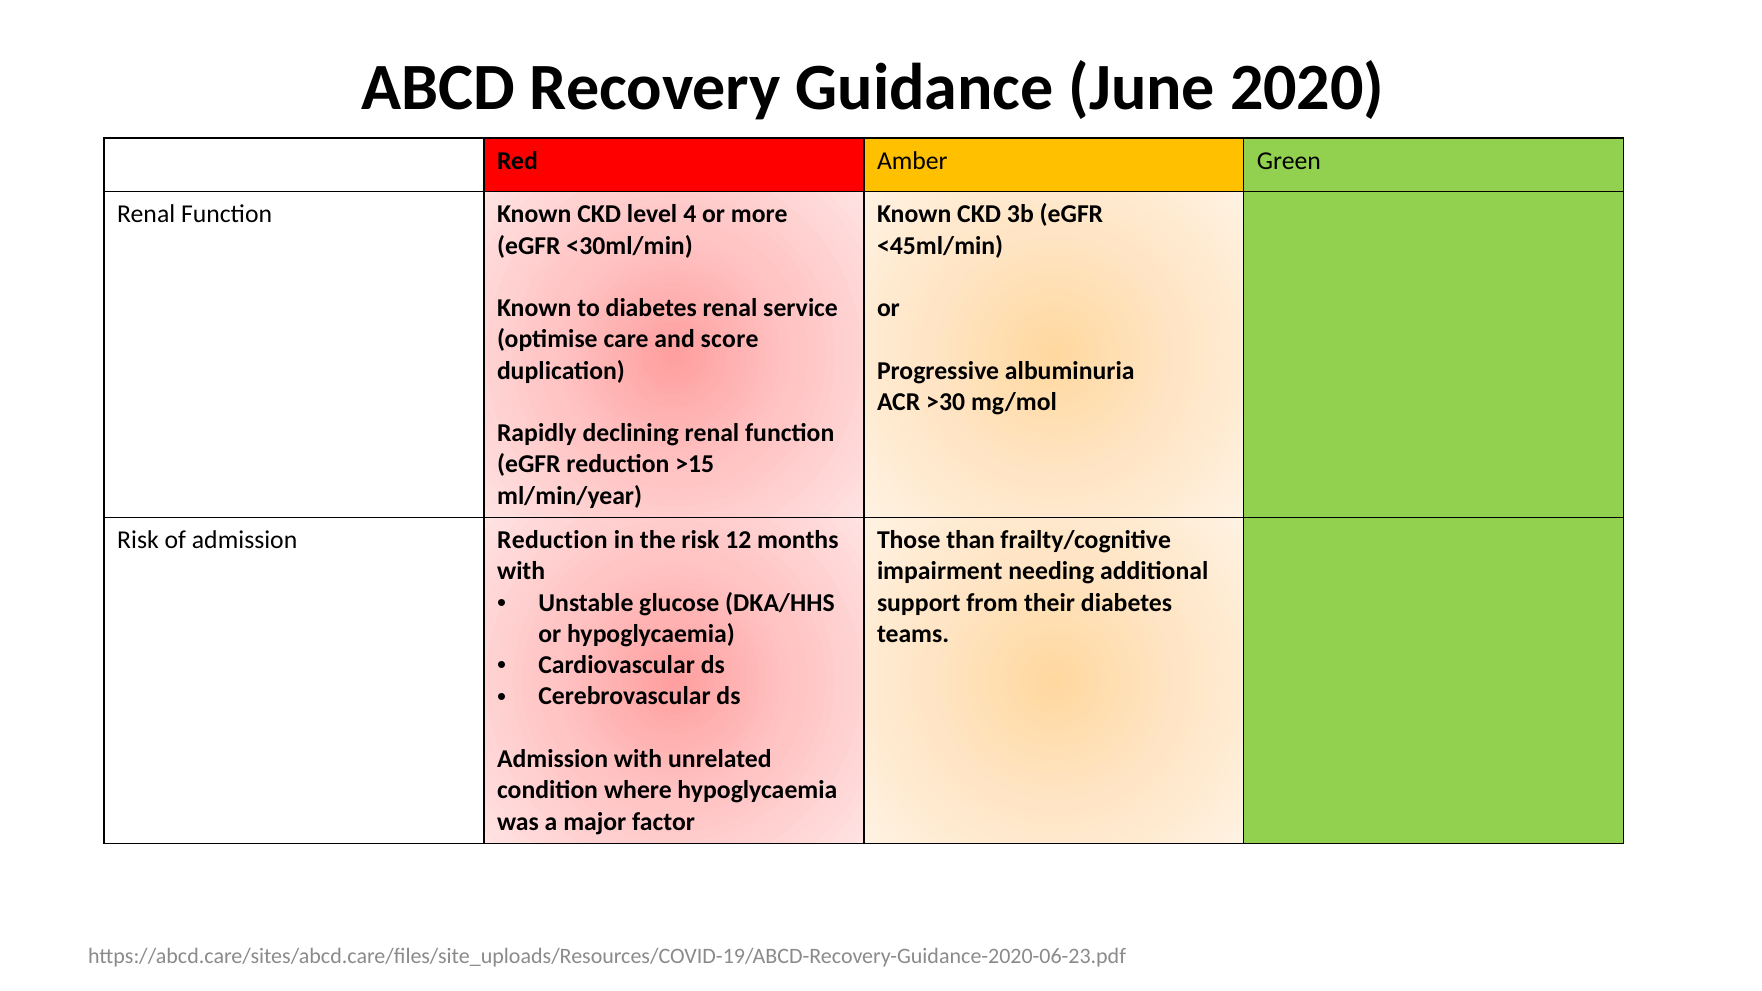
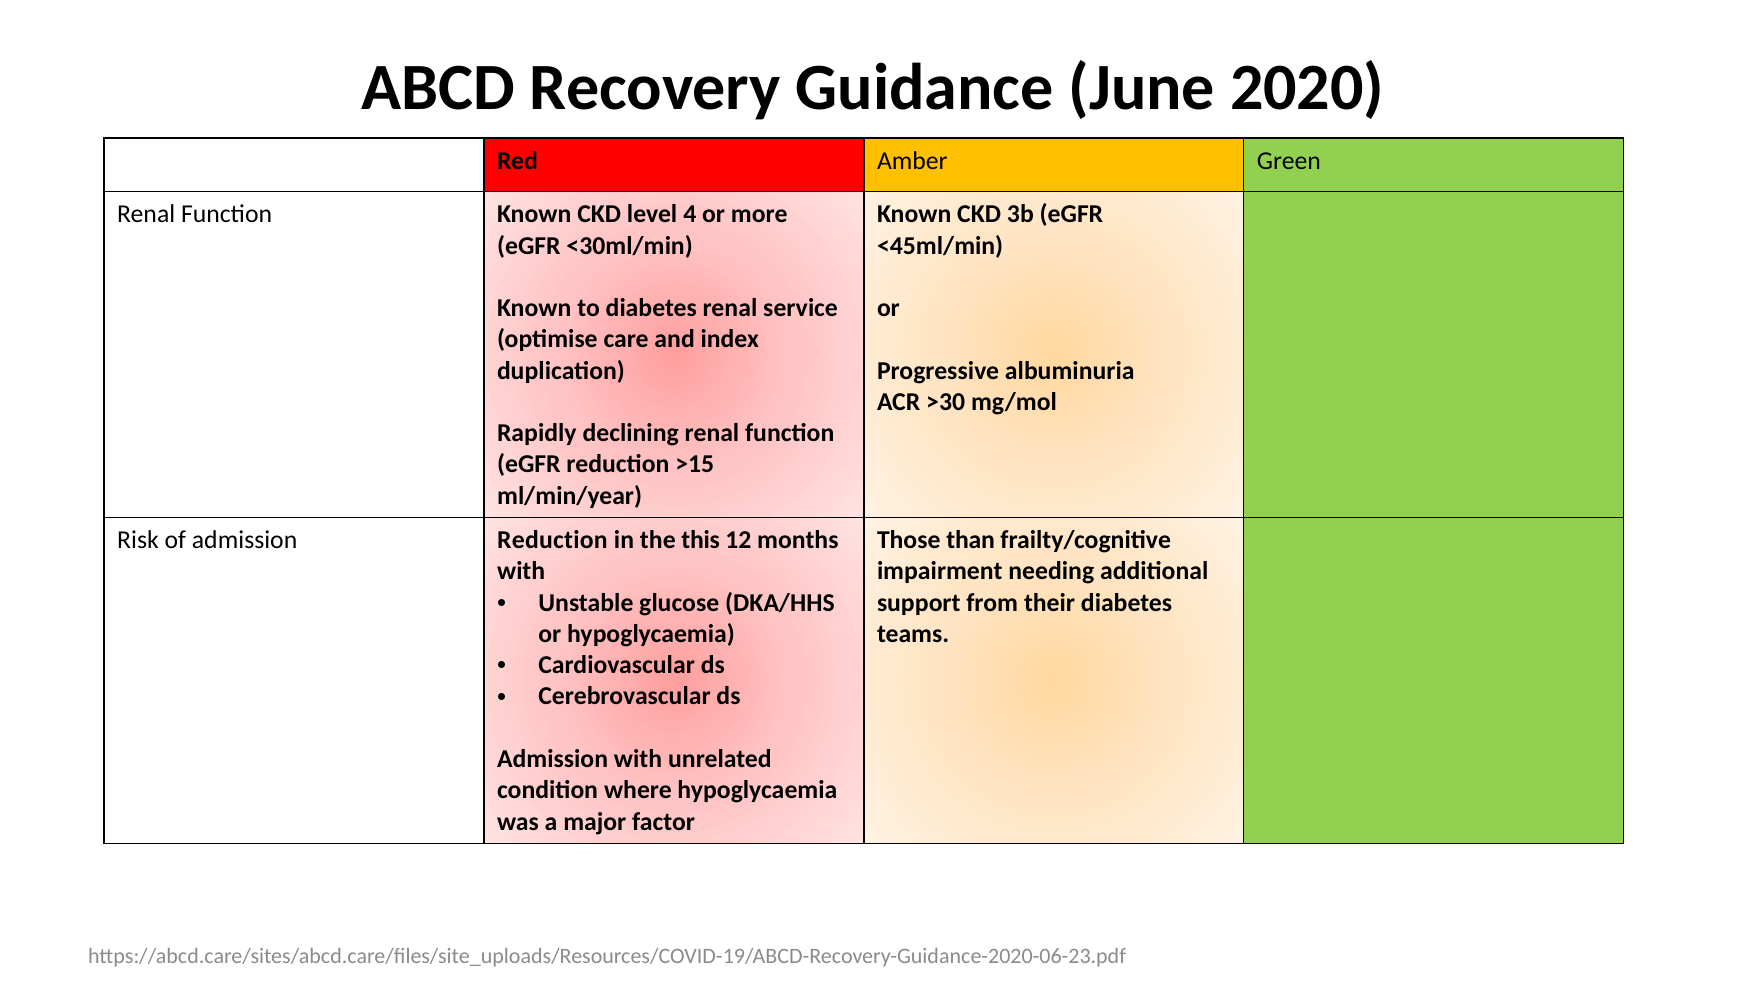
score: score -> index (730, 339)
the risk: risk -> this (701, 540)
